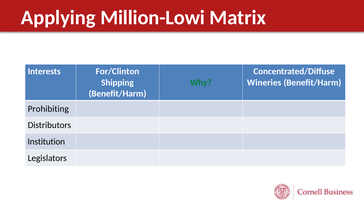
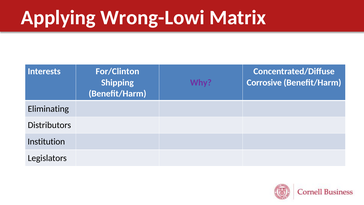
Million-Lowi: Million-Lowi -> Wrong-Lowi (152, 17)
Why colour: green -> purple (201, 82)
Wineries: Wineries -> Corrosive (264, 82)
Prohibiting: Prohibiting -> Eliminating (48, 109)
